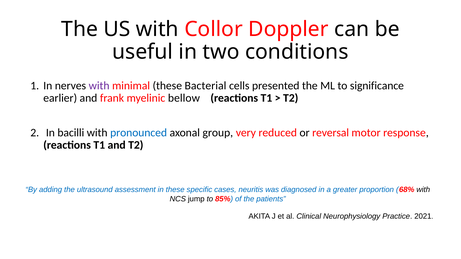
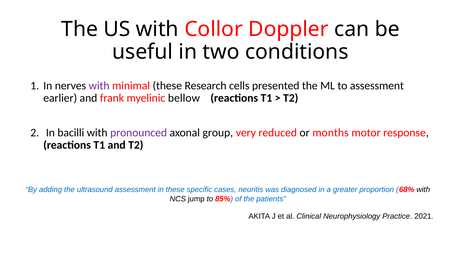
Bacterial: Bacterial -> Research (206, 86)
to significance: significance -> assessment (377, 86)
pronounced colour: blue -> purple (139, 133)
reversal: reversal -> months (331, 133)
